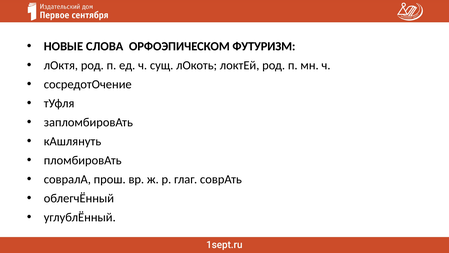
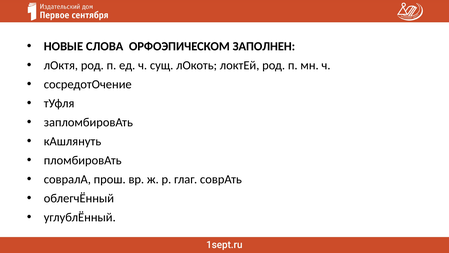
ФУТУРИЗМ: ФУТУРИЗМ -> ЗАПОЛНЕН (264, 46)
